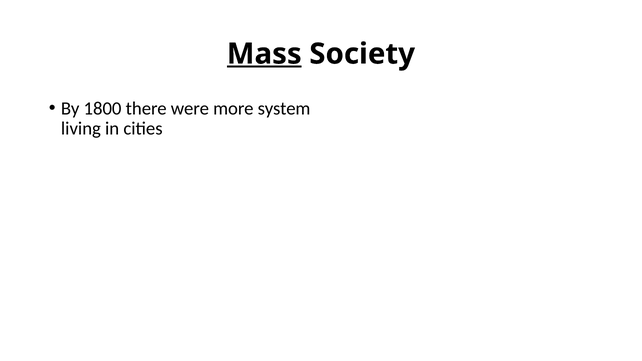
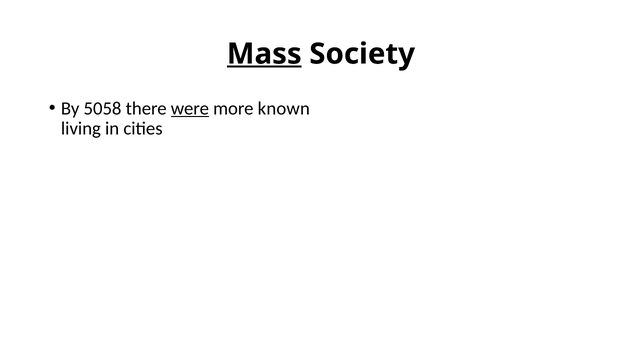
1800: 1800 -> 5058 (103, 109)
were underline: none -> present (190, 109)
system: system -> known (284, 109)
